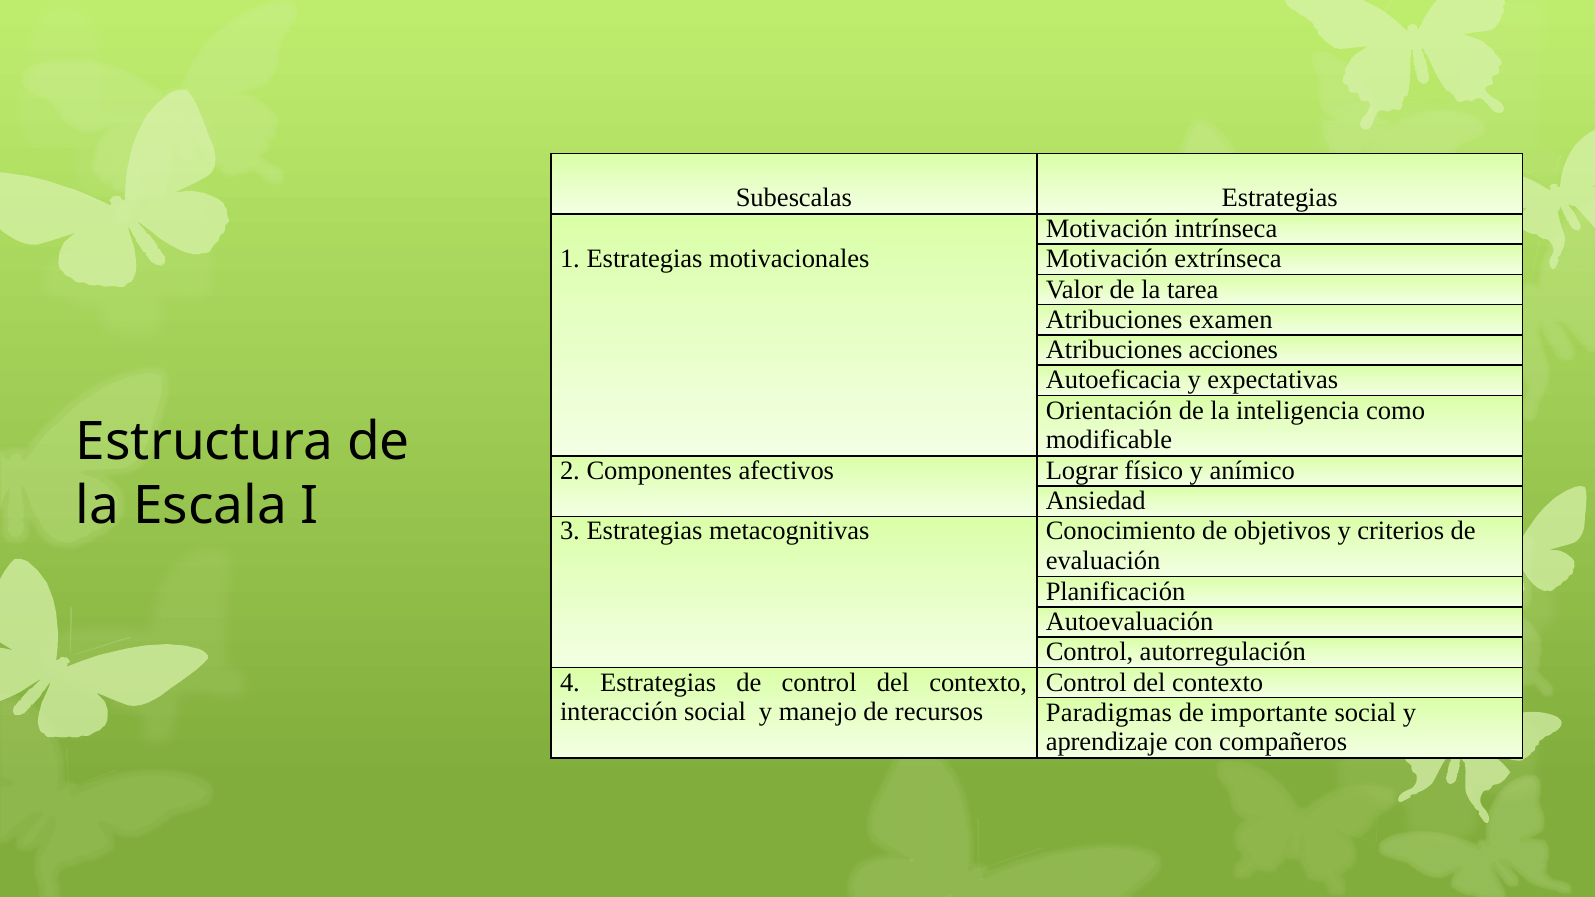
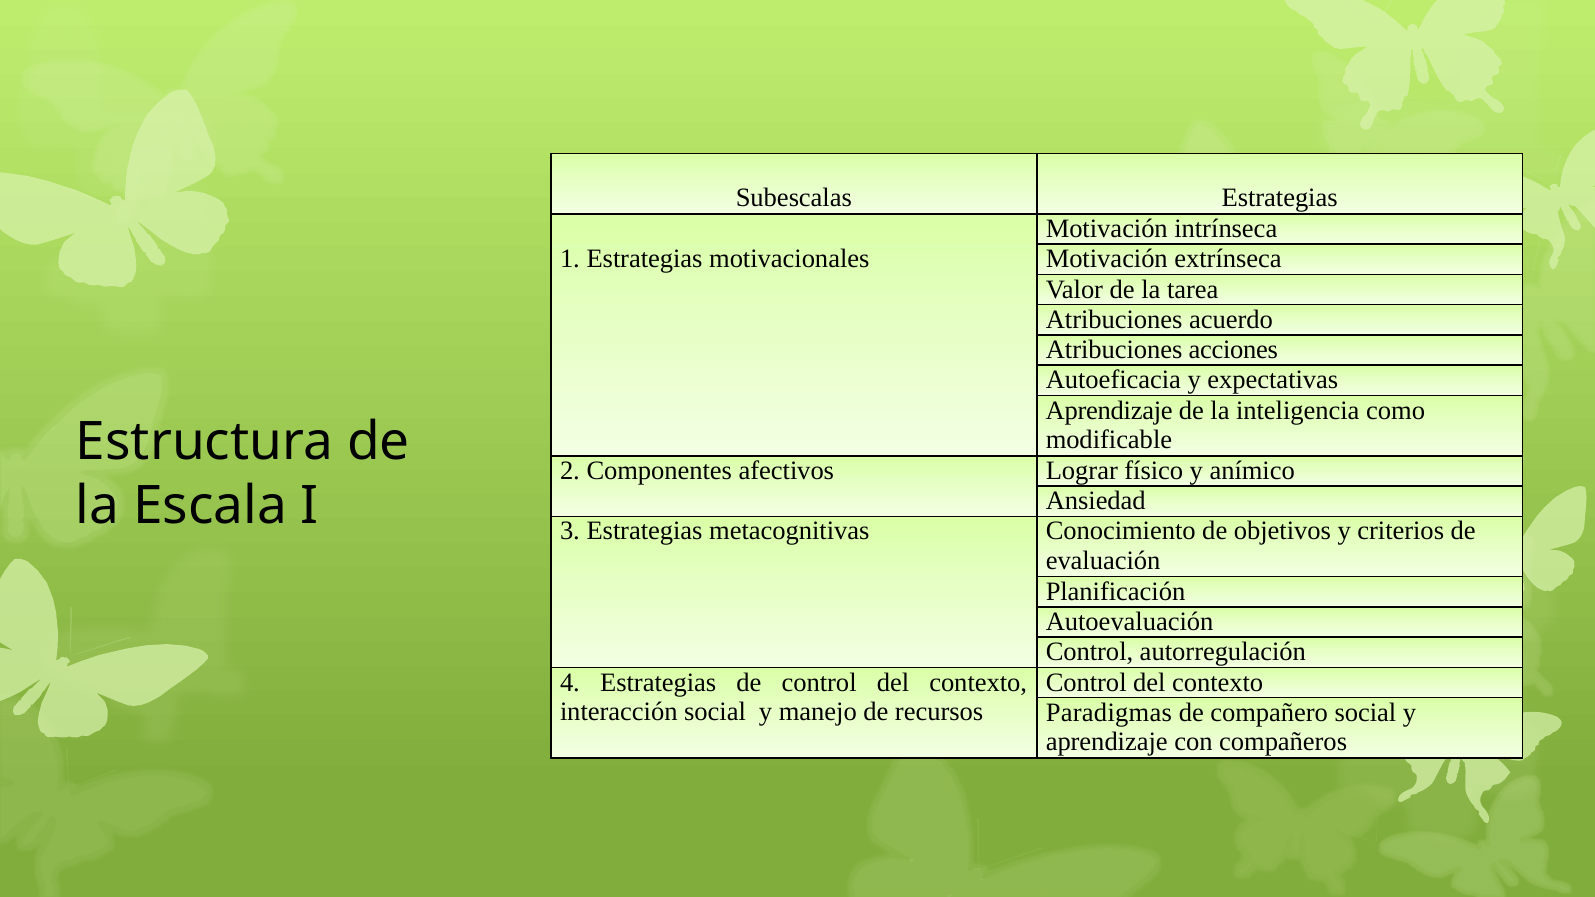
examen: examen -> acuerdo (1231, 320)
Orientación: Orientación -> Aprendizaje (1109, 410)
importante: importante -> compañero (1269, 713)
